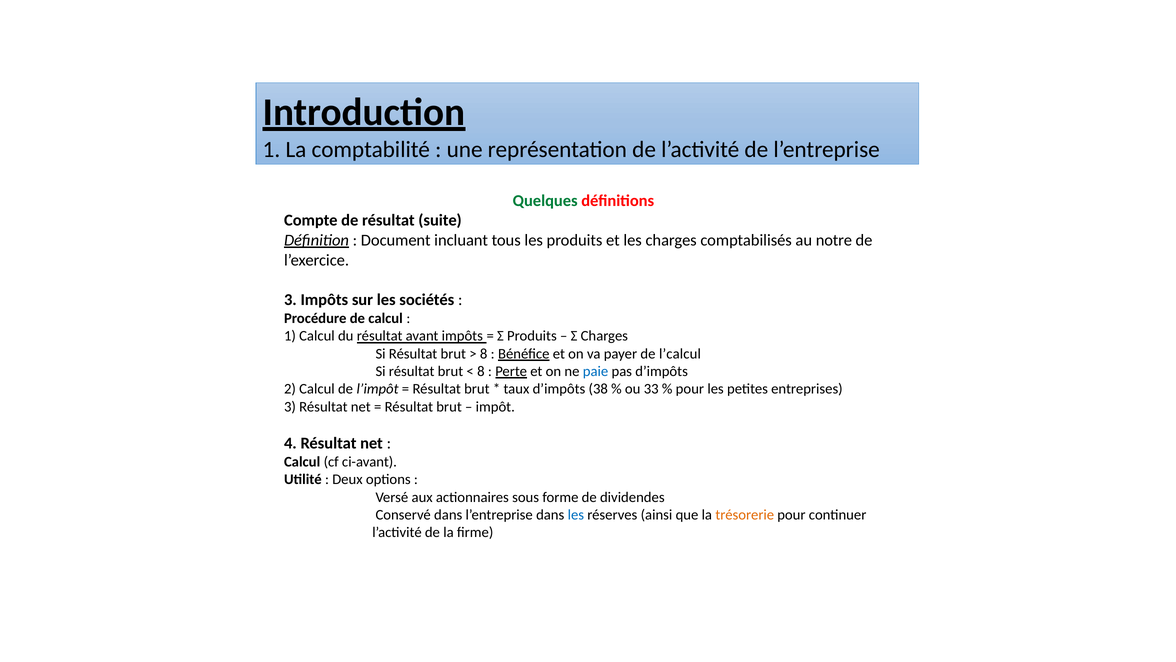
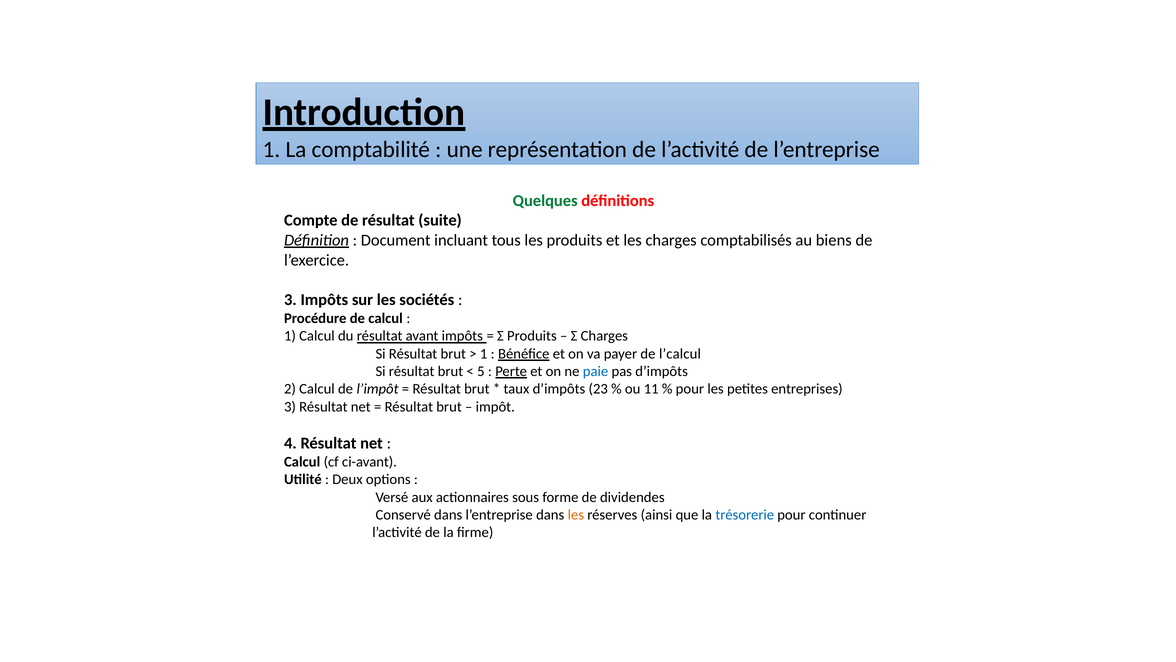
notre: notre -> biens (834, 240)
8: 8 -> 1 (484, 353)
8: 8 -> 5 (481, 371)
38: 38 -> 23 (598, 389)
33: 33 -> 11 (651, 389)
les colour: blue -> orange (576, 514)
trésorerie colour: orange -> blue (745, 514)
